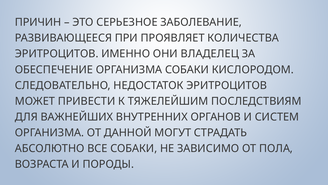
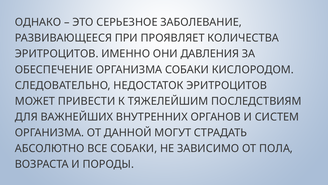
ПРИЧИН: ПРИЧИН -> ОДНАКО (38, 22)
ВЛАДЕЛЕЦ: ВЛАДЕЛЕЦ -> ДАВЛЕНИЯ (210, 54)
